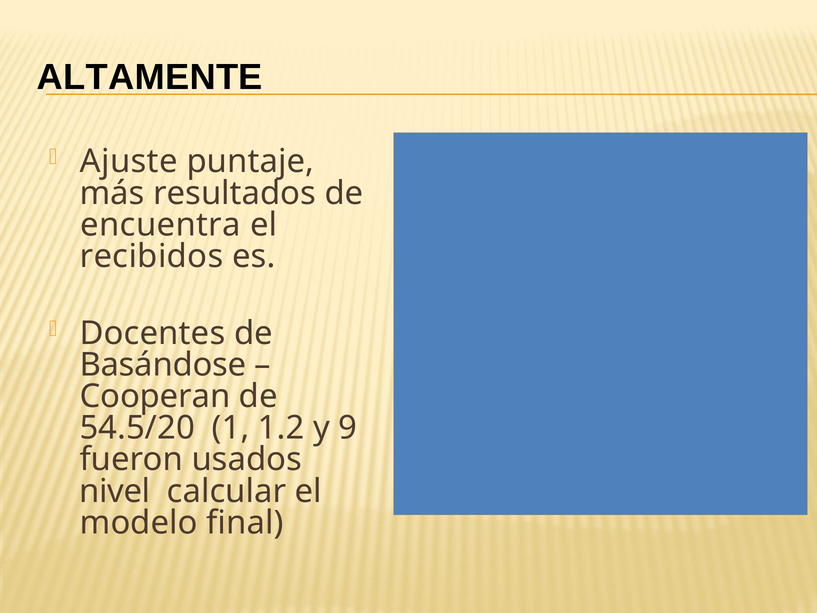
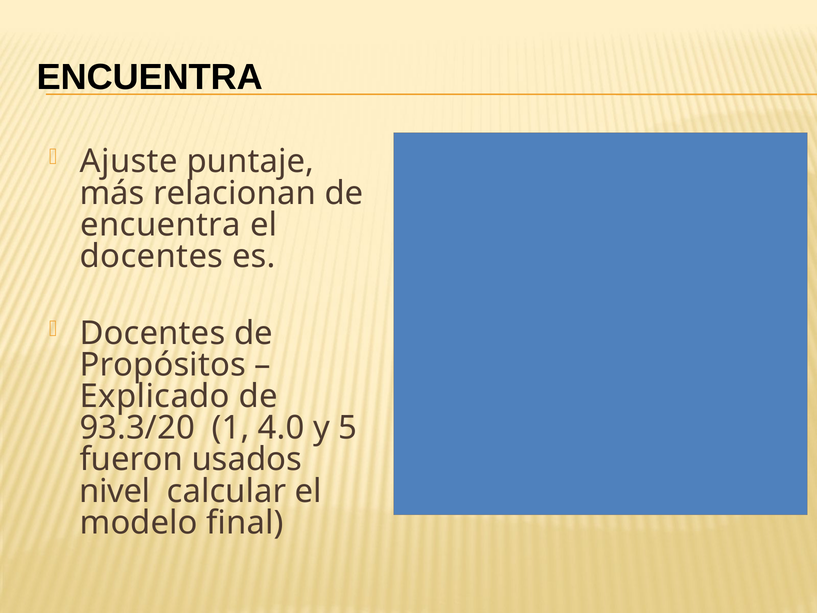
ALTAMENTE: ALTAMENTE -> ENCUENTRA (150, 77)
resultados: resultados -> relacionan (235, 193)
recibidos: recibidos -> docentes (152, 256)
Basándose: Basándose -> Propósitos (163, 365)
Cooperan: Cooperan -> Explicado (155, 396)
54.5/20: 54.5/20 -> 93.3/20 (137, 428)
1.2: 1.2 -> 4.0 (281, 428)
9: 9 -> 5 (348, 428)
